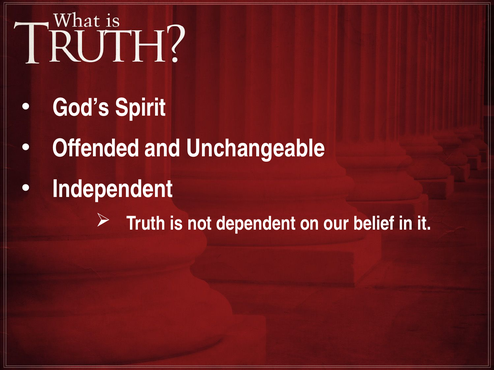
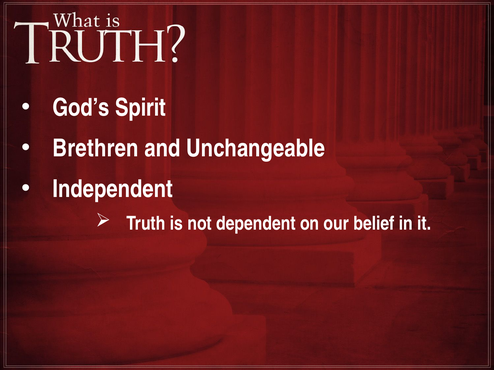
Offended: Offended -> Brethren (96, 149)
